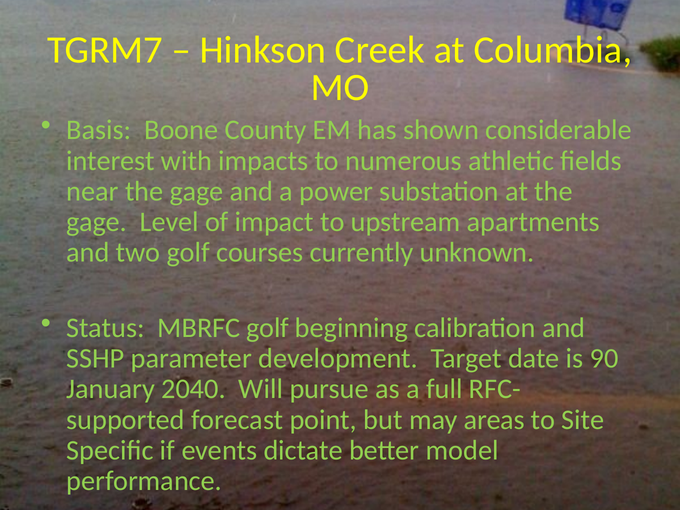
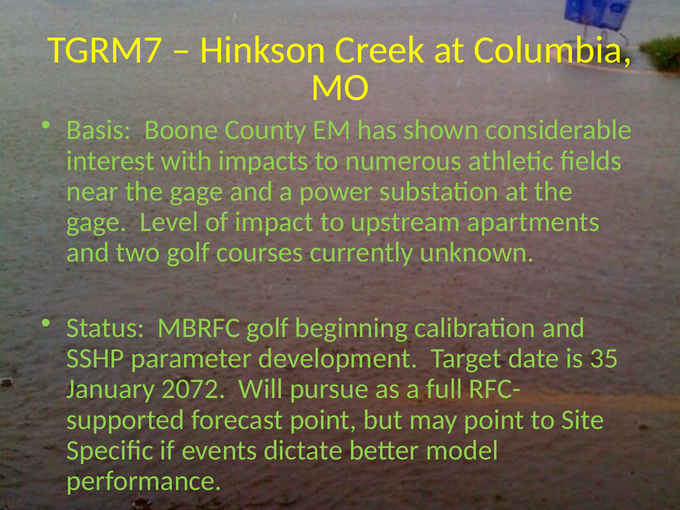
90: 90 -> 35 (604, 359)
2040: 2040 -> 2072 (193, 389)
may areas: areas -> point (494, 420)
